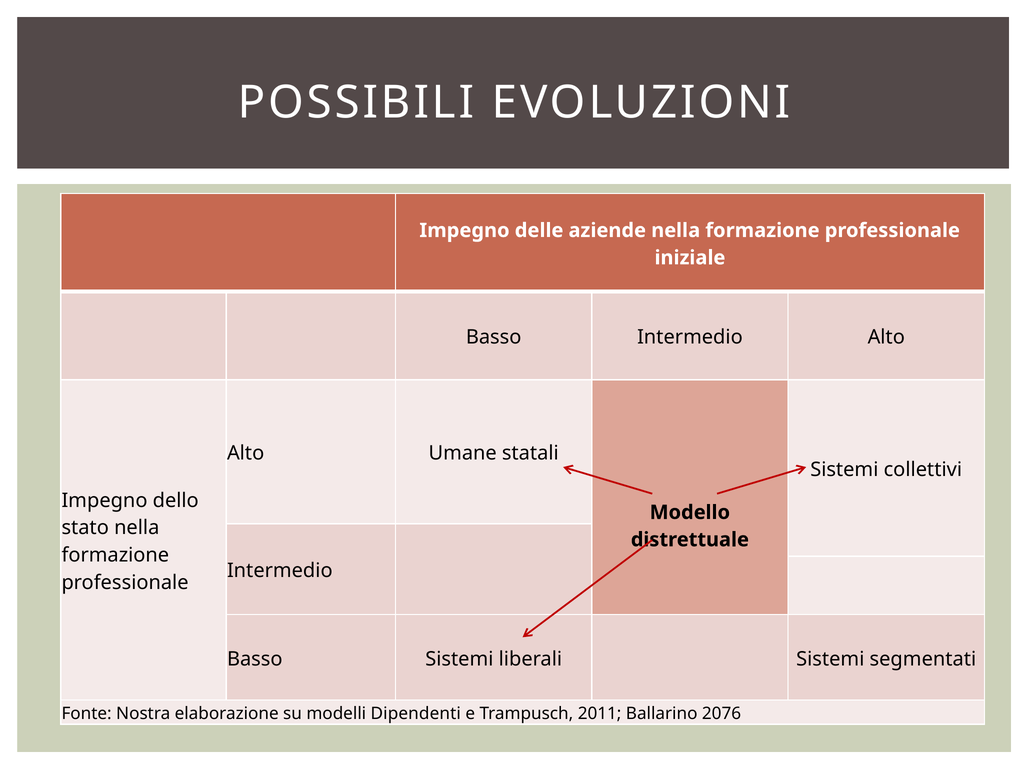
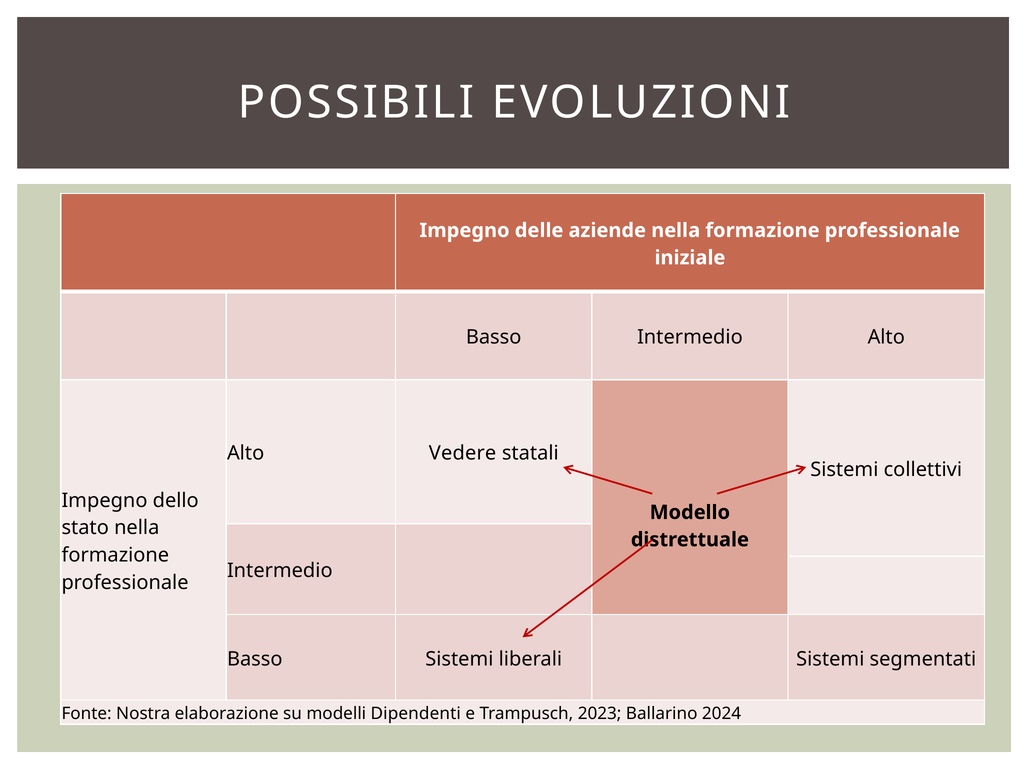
Umane: Umane -> Vedere (463, 453)
2011: 2011 -> 2023 (600, 713)
2076: 2076 -> 2024 (722, 713)
